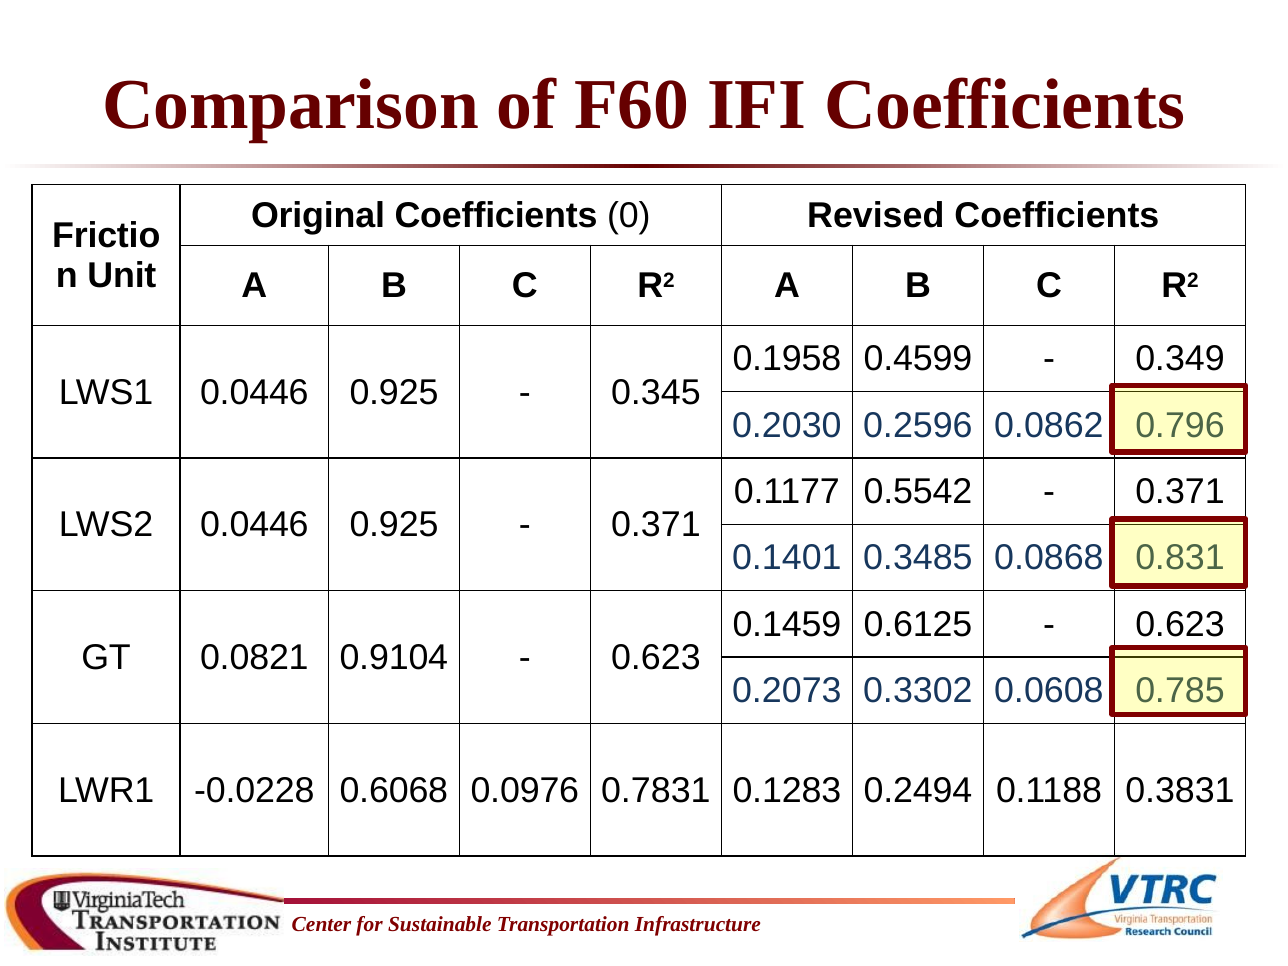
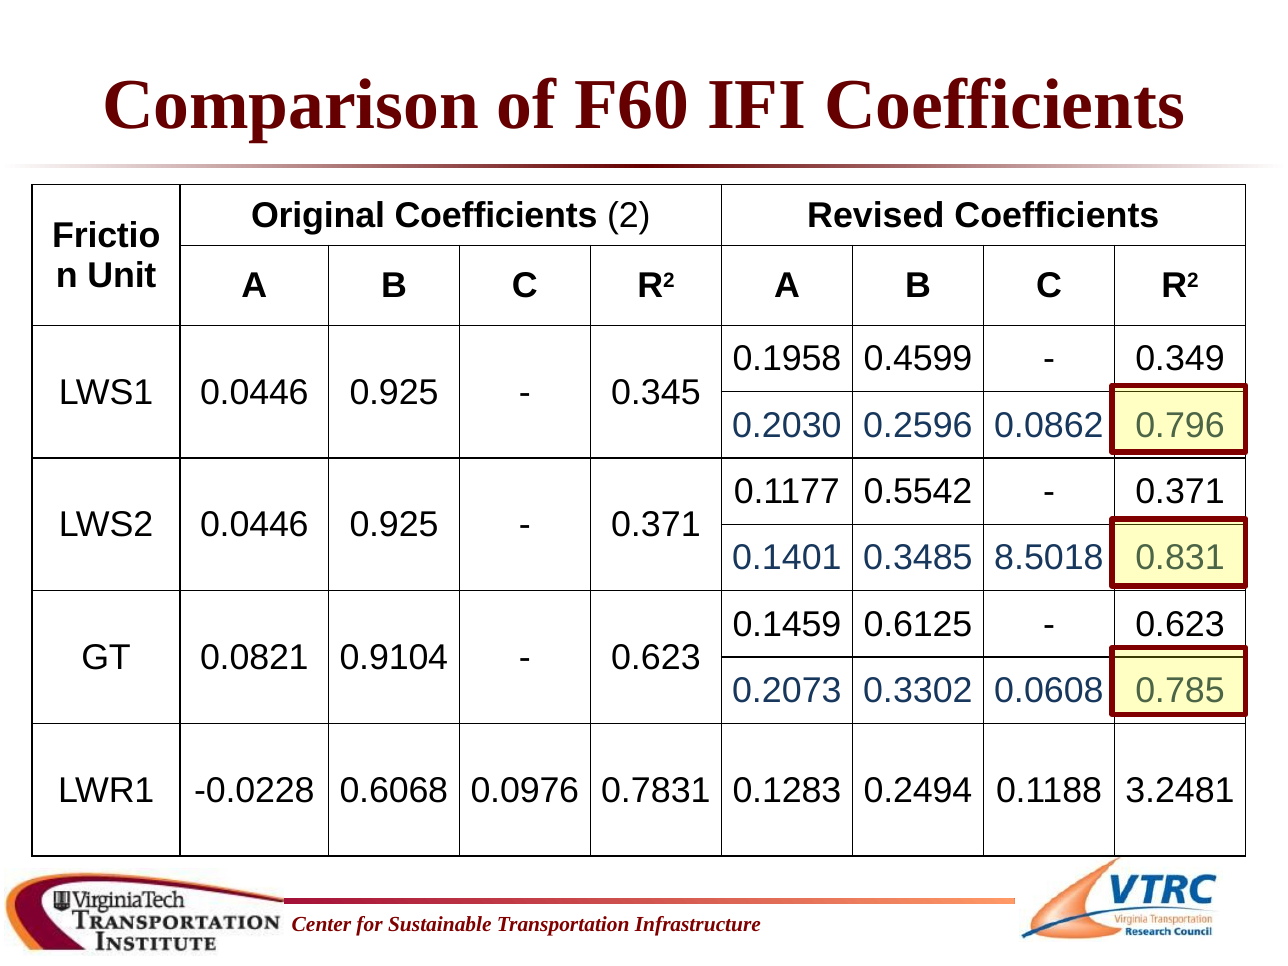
0: 0 -> 2 (629, 216)
0.0868: 0.0868 -> 8.5018 (1049, 558)
0.3831: 0.3831 -> 3.2481 (1180, 790)
